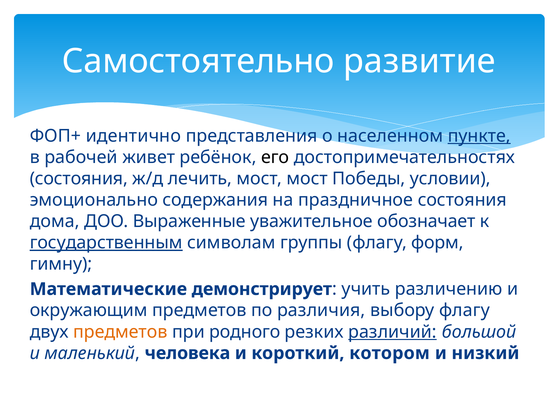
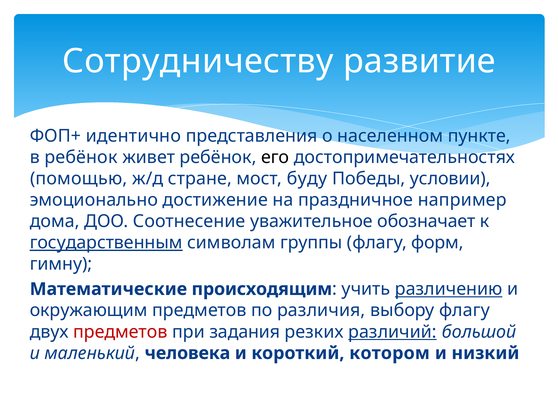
Самостоятельно: Самостоятельно -> Сотрудничеству (198, 61)
пункте underline: present -> none (479, 136)
в рабочей: рабочей -> ребёнок (81, 157)
состояния: состояния -> помощью (79, 179)
лечить: лечить -> стране (200, 179)
мост мост: мост -> буду (307, 179)
содержания: содержания -> достижение (215, 200)
праздничное состояния: состояния -> например (462, 200)
Выраженные: Выраженные -> Соотнесение (189, 222)
демонстрирует: демонстрирует -> происходящим (262, 289)
различению underline: none -> present (449, 289)
предметов colour: orange -> red (120, 332)
родного: родного -> задания (245, 332)
